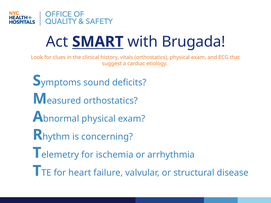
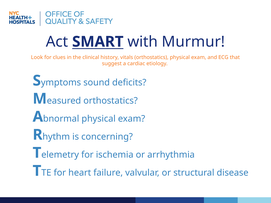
Brugada: Brugada -> Murmur (193, 42)
